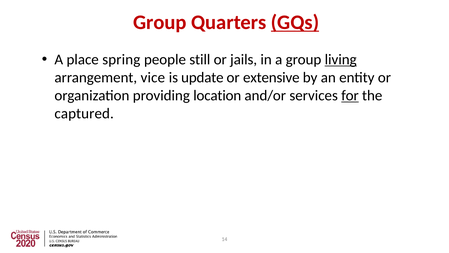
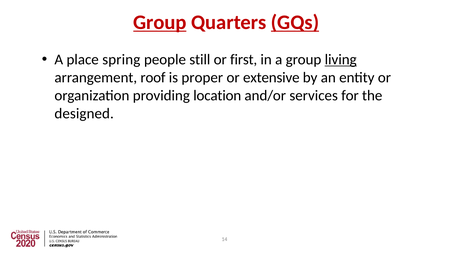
Group underline: none -> present (160, 22)
jails: jails -> first (244, 59)
vice: vice -> roof (153, 77)
update: update -> proper (202, 77)
for underline: present -> none (350, 95)
captured: captured -> designed (84, 113)
